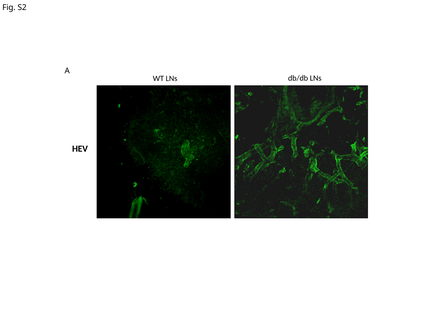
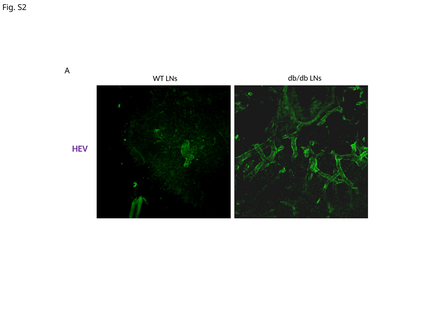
HEV colour: black -> purple (80, 149)
